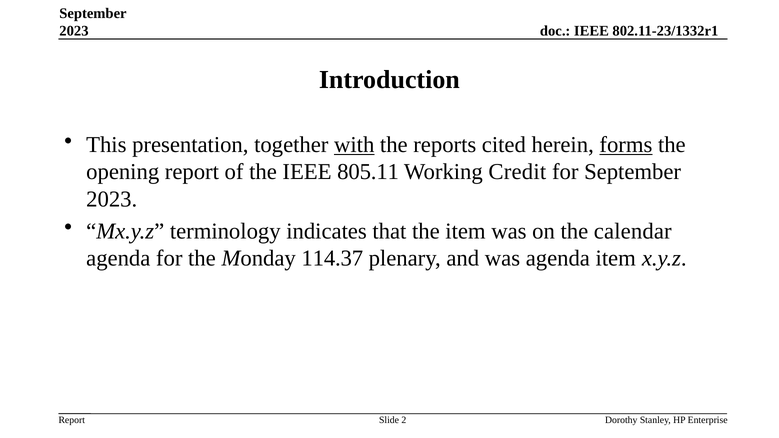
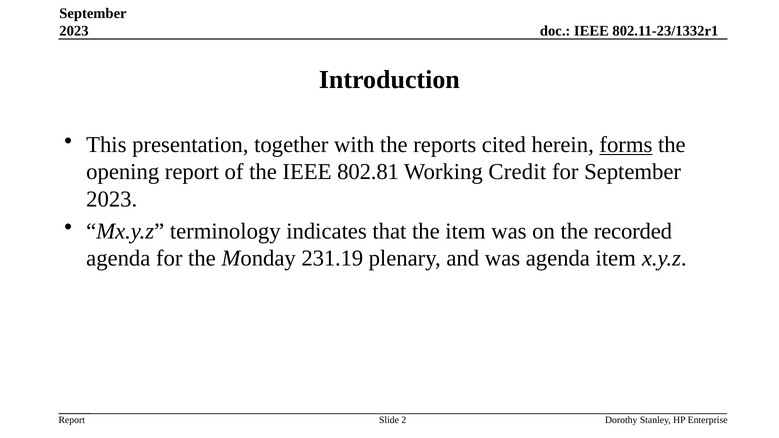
with underline: present -> none (354, 145)
805.11: 805.11 -> 802.81 (368, 172)
calendar: calendar -> recorded (633, 231)
114.37: 114.37 -> 231.19 (332, 258)
